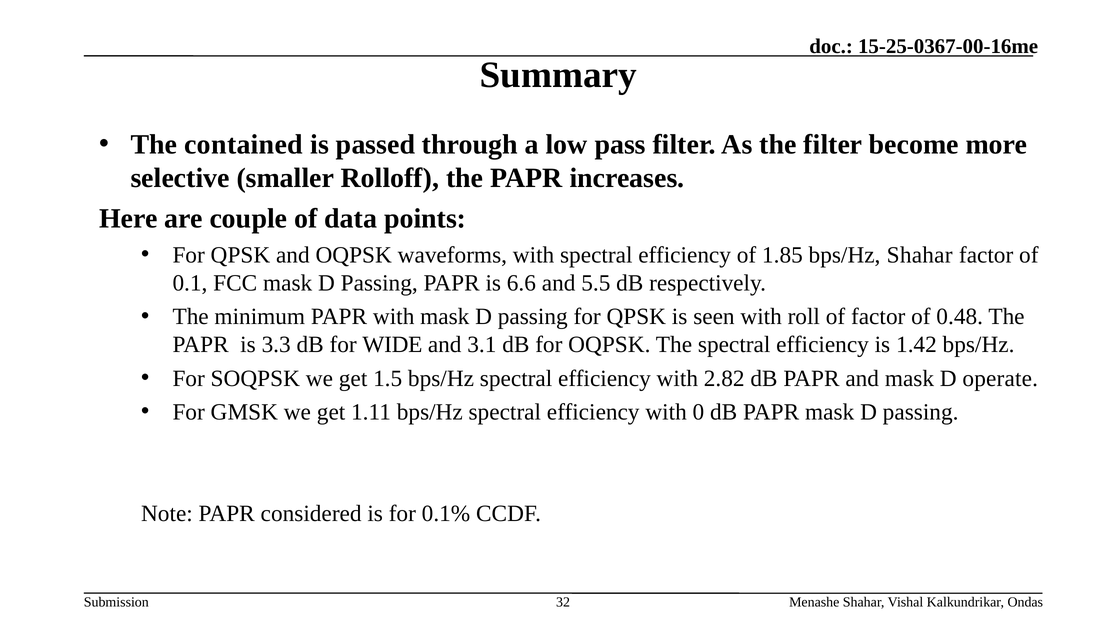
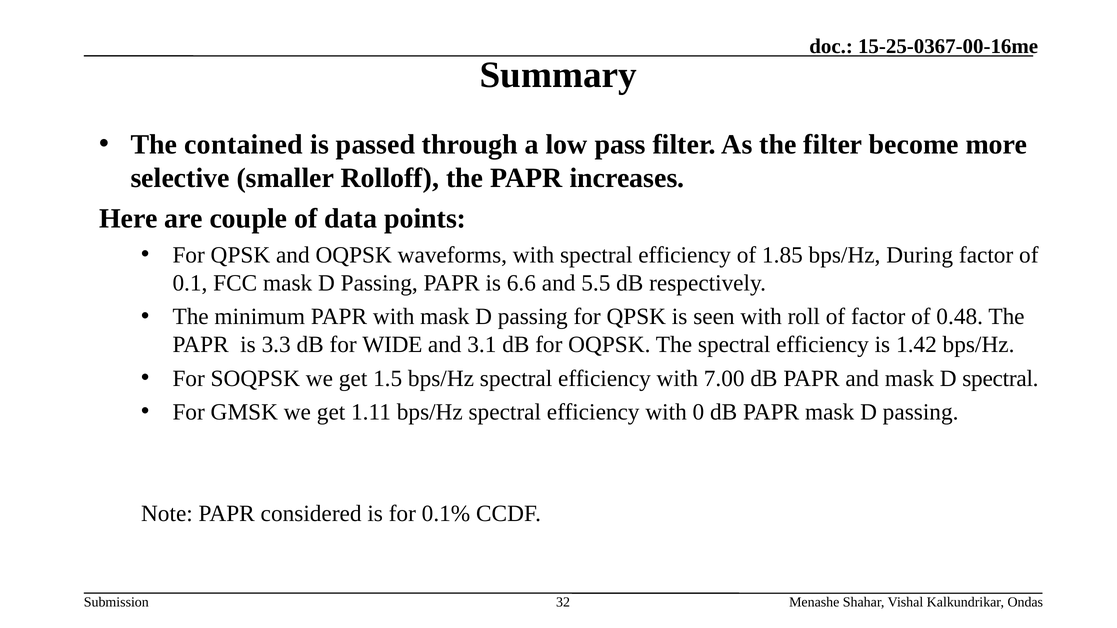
bps/Hz Shahar: Shahar -> During (920, 255)
2.82: 2.82 -> 7.00 (724, 379)
D operate: operate -> spectral (1000, 379)
